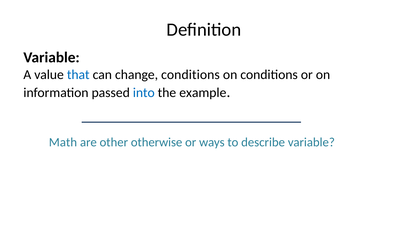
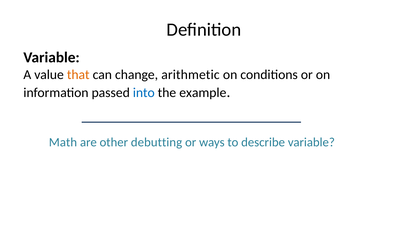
that colour: blue -> orange (78, 75)
change conditions: conditions -> arithmetic (190, 75)
otherwise: otherwise -> debutting (157, 143)
